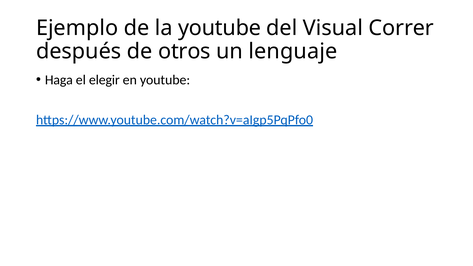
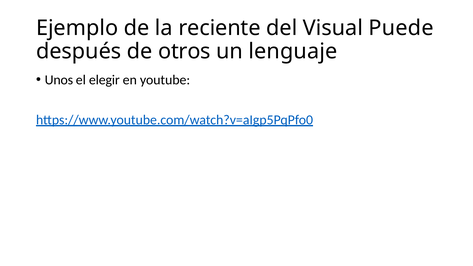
la youtube: youtube -> reciente (219, 28)
Correr: Correr -> Puede (401, 28)
Haga: Haga -> Unos (59, 80)
